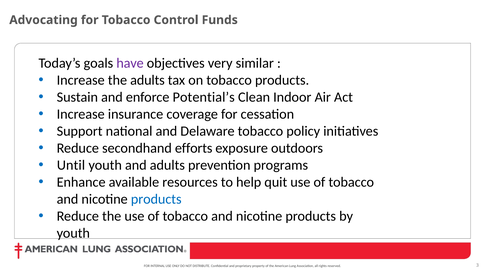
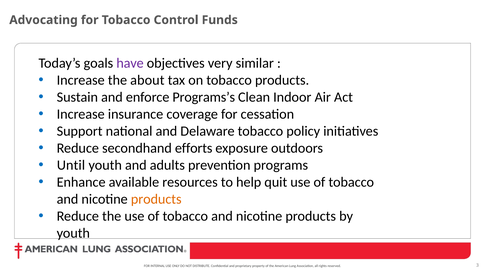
the adults: adults -> about (147, 80)
Potential’s: Potential’s -> Programs’s (204, 97)
products colour: blue -> orange (156, 199)
